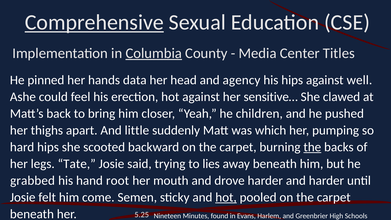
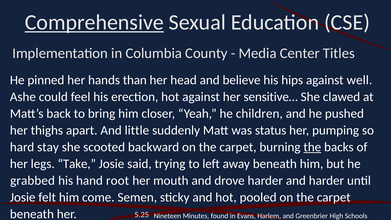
Columbia underline: present -> none (154, 53)
data: data -> than (135, 80)
agency: agency -> believe (242, 80)
which: which -> status (271, 130)
hard hips: hips -> stay (48, 147)
Tate: Tate -> Take (77, 164)
lies: lies -> left (211, 164)
hot underline: present -> none (226, 197)
